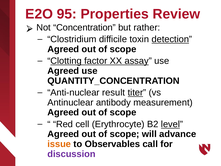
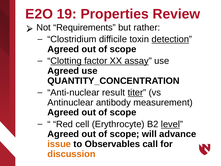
95: 95 -> 19 (67, 14)
Concentration: Concentration -> Requirements (84, 28)
discussion colour: purple -> orange (71, 154)
